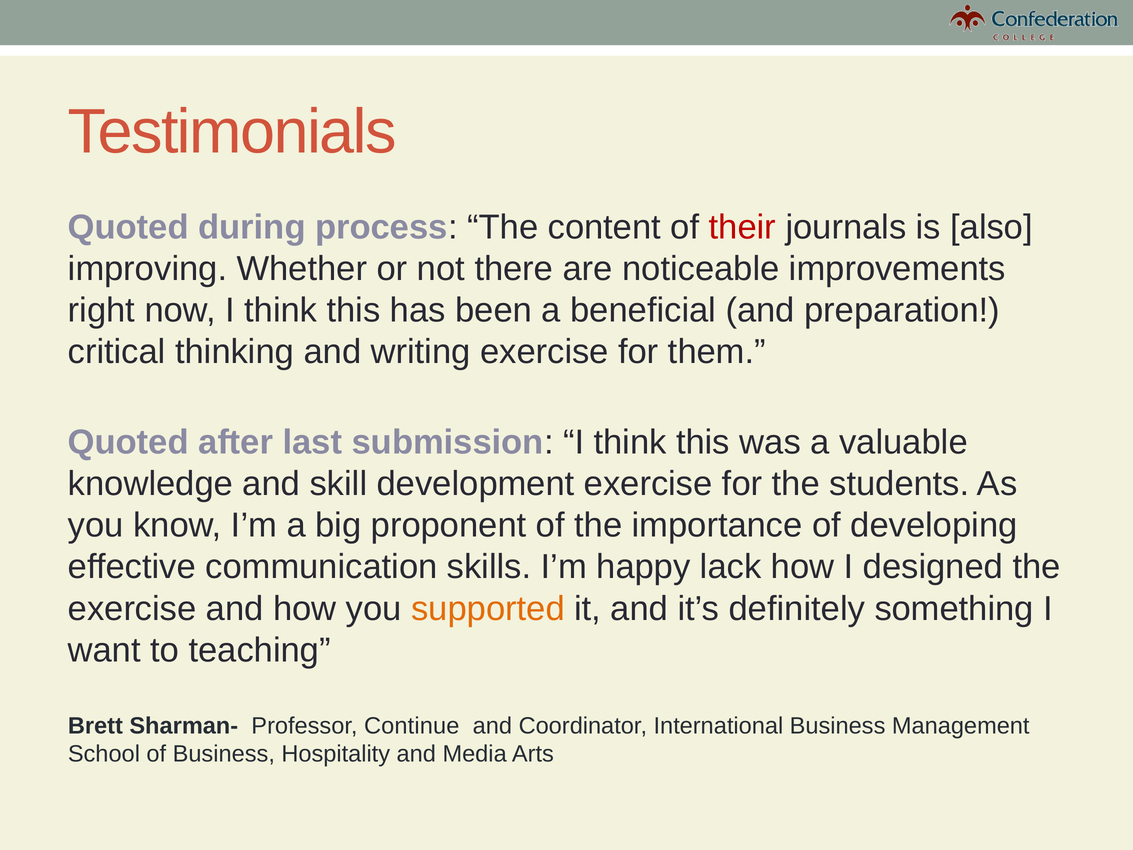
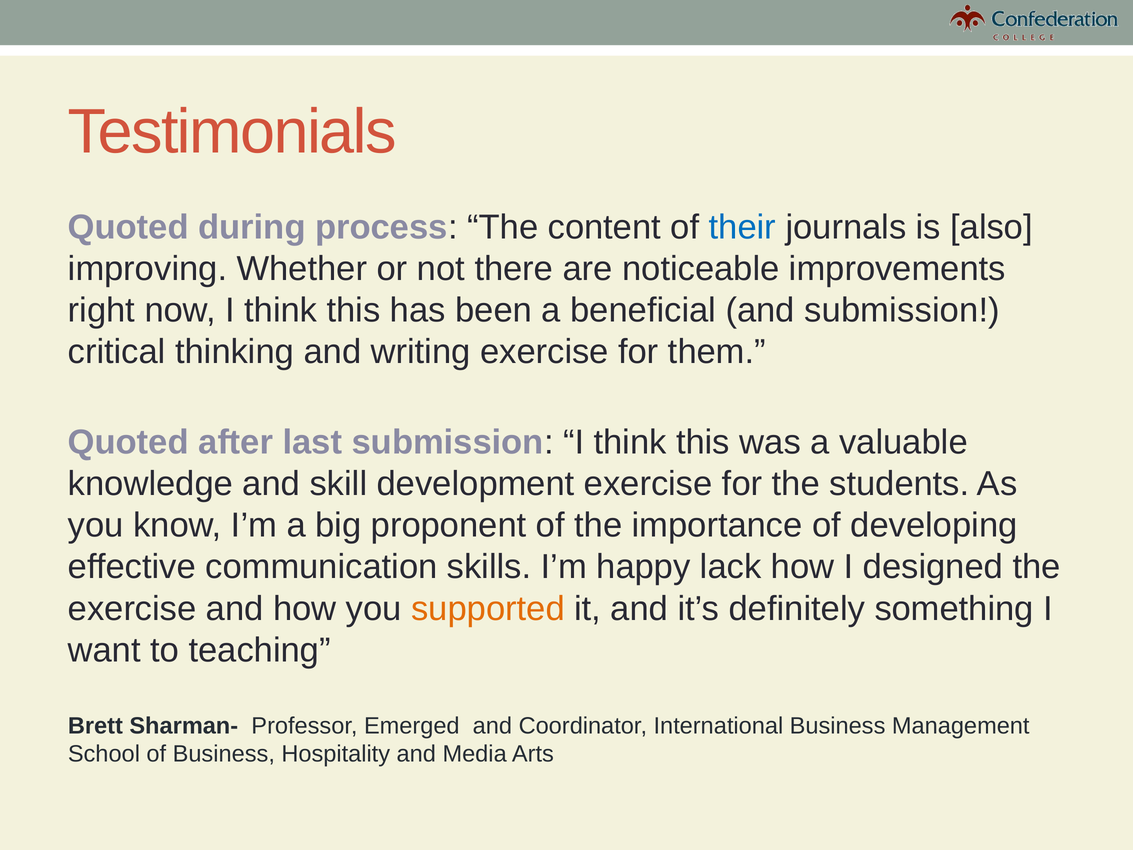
their colour: red -> blue (742, 227)
and preparation: preparation -> submission (902, 310)
Continue: Continue -> Emerged (412, 726)
